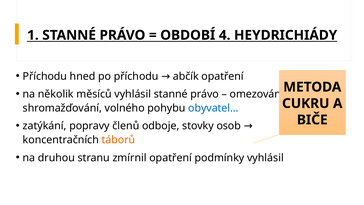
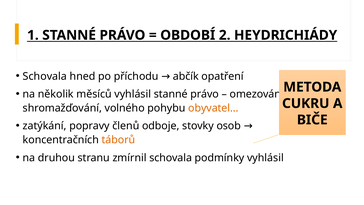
4: 4 -> 2 (225, 35)
Příchodu: Příchodu -> Schovala (45, 76)
obyvatel… colour: blue -> orange (213, 108)
zmírnil opatření: opatření -> schovala (171, 158)
